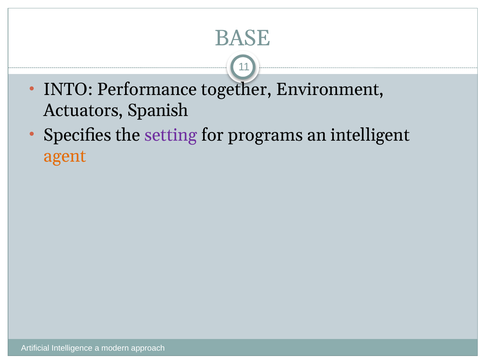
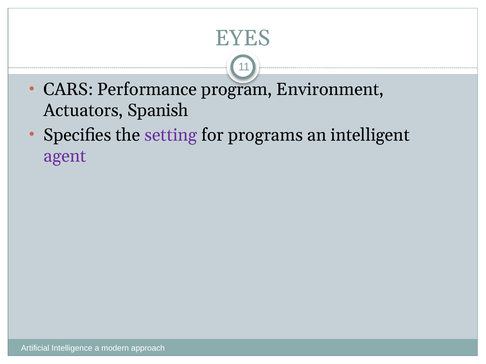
BASE: BASE -> EYES (243, 38)
INTO: INTO -> CARS (68, 90)
together: together -> program (237, 90)
agent colour: orange -> purple (65, 156)
